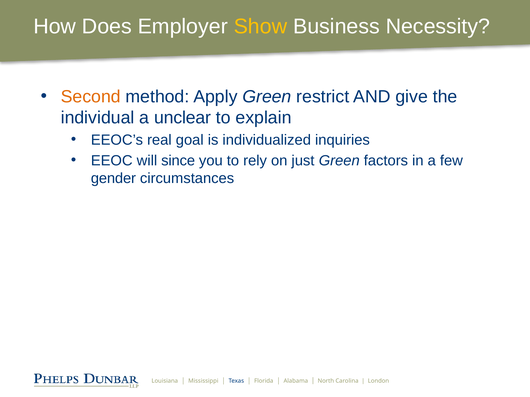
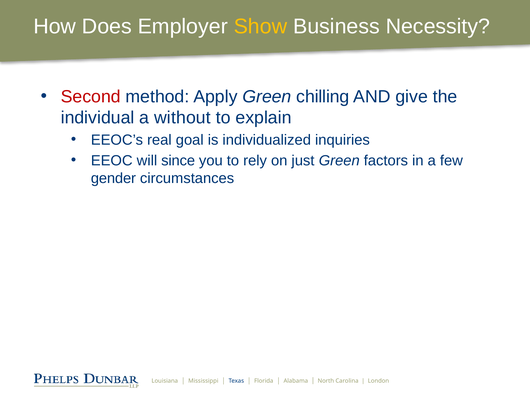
Second colour: orange -> red (91, 97)
restrict: restrict -> chilling (323, 97)
unclear: unclear -> without (182, 118)
